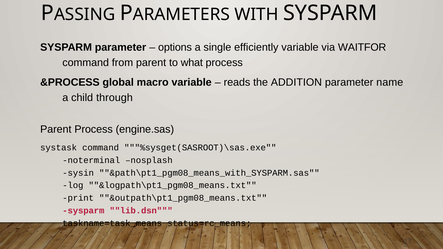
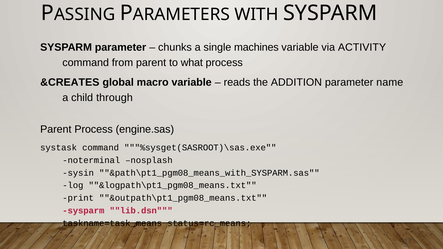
options: options -> chunks (175, 47)
efficiently: efficiently -> machines (256, 47)
WAITFOR: WAITFOR -> ACTIVITY (362, 47)
&PROCESS: &PROCESS -> &CREATES (70, 82)
